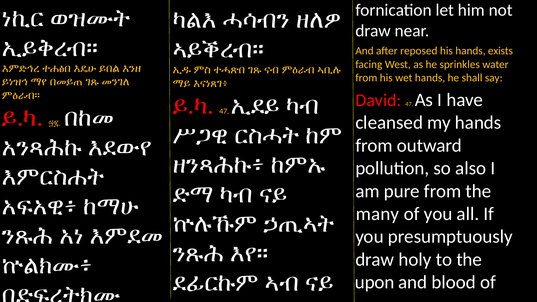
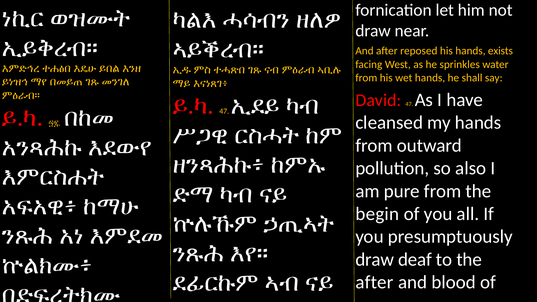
many: many -> begin (377, 214)
holy: holy -> deaf (415, 260)
upon: upon -> after (374, 282)
